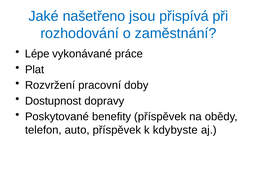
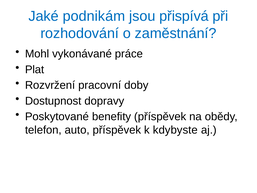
našetřeno: našetřeno -> podnikám (94, 16)
Lépe: Lépe -> Mohl (37, 54)
